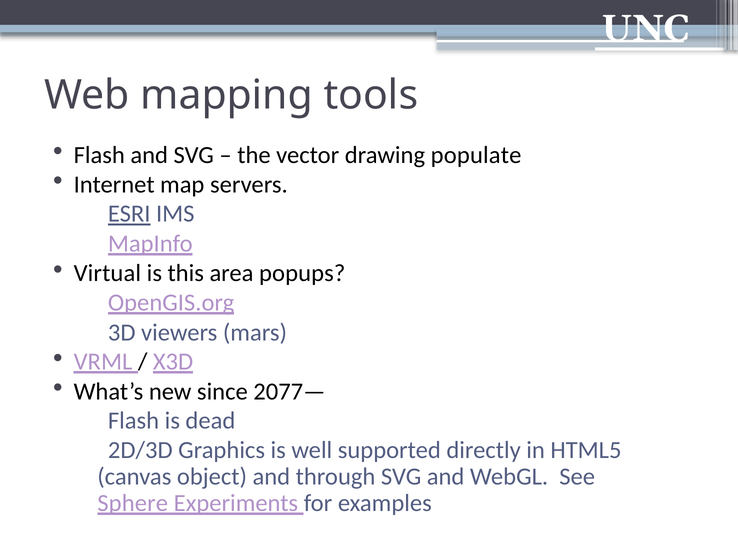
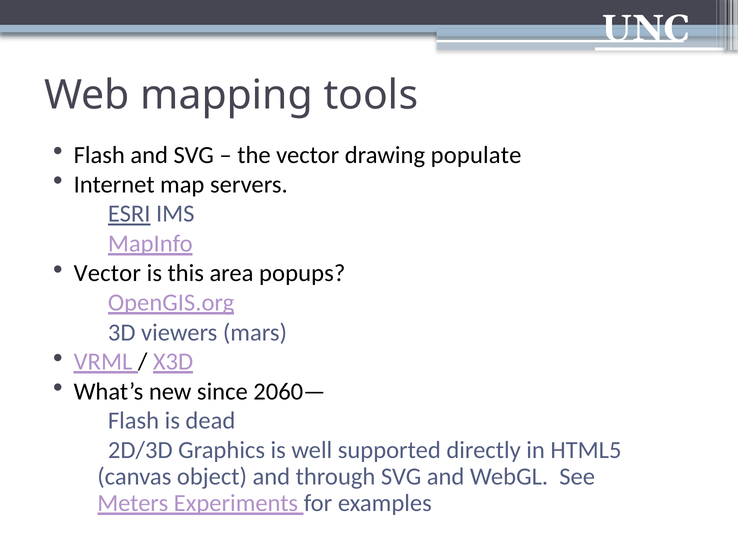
Virtual: Virtual -> Vector (107, 274)
2077—: 2077— -> 2060— (289, 392)
Sphere: Sphere -> Meters (133, 504)
